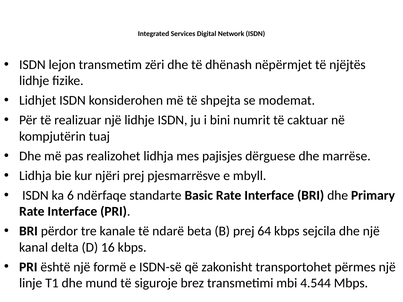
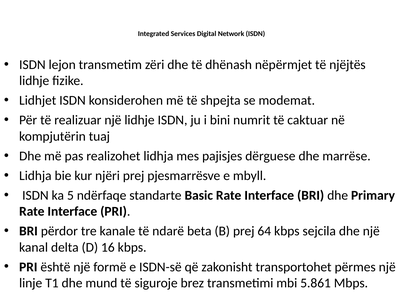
6: 6 -> 5 (70, 196)
4.544: 4.544 -> 5.861 (316, 283)
